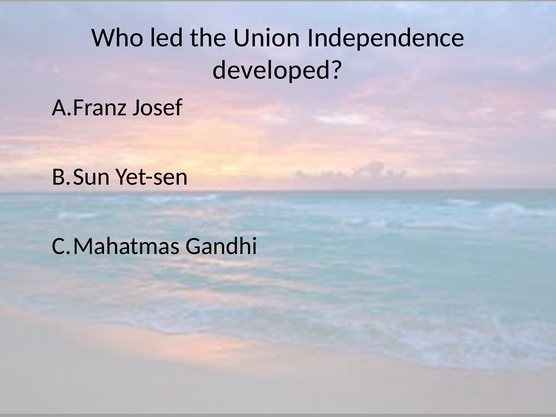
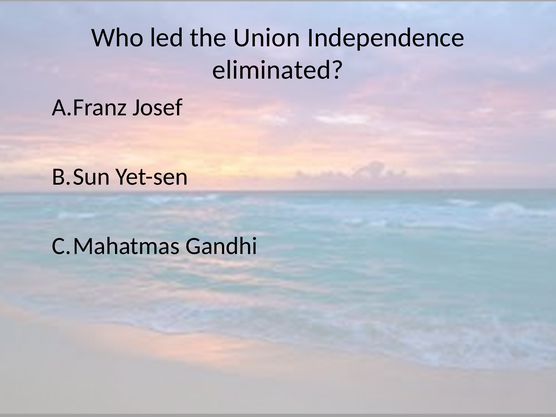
developed: developed -> eliminated (278, 70)
